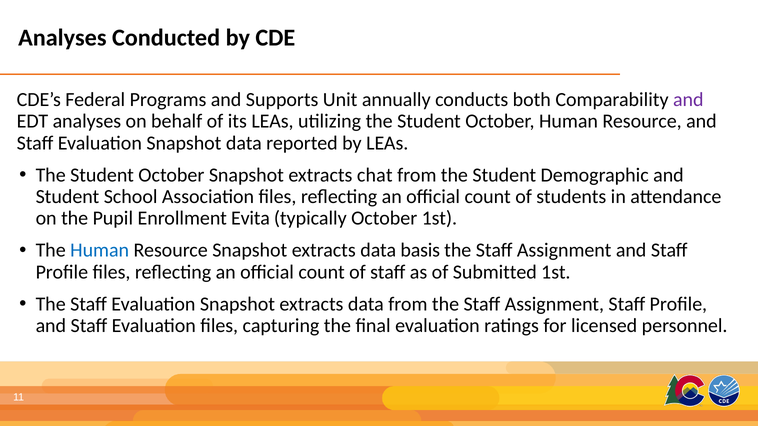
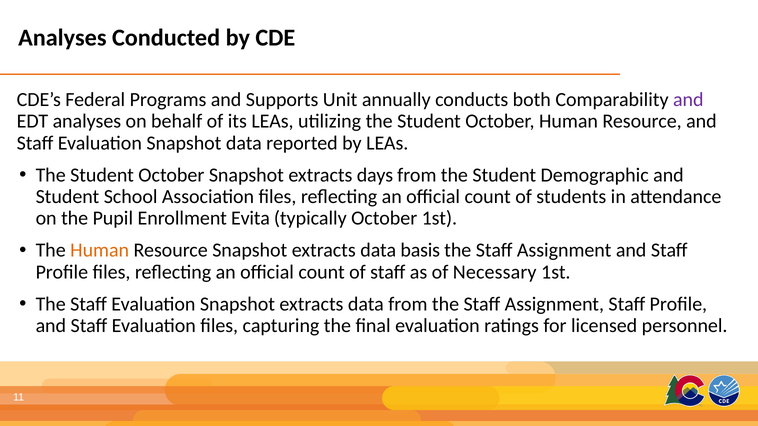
chat: chat -> days (375, 175)
Human colour: blue -> orange (100, 251)
Submitted: Submitted -> Necessary (495, 272)
